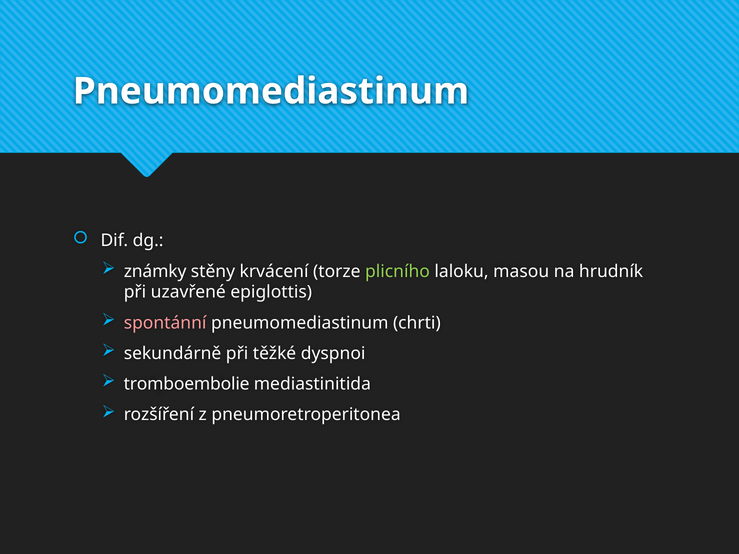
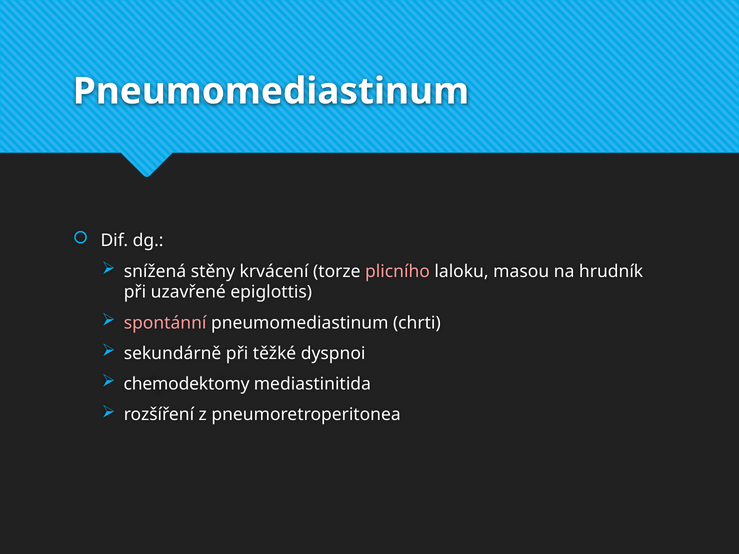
známky: známky -> snížená (155, 271)
plicního colour: light green -> pink (398, 271)
tromboembolie: tromboembolie -> chemodektomy (187, 384)
